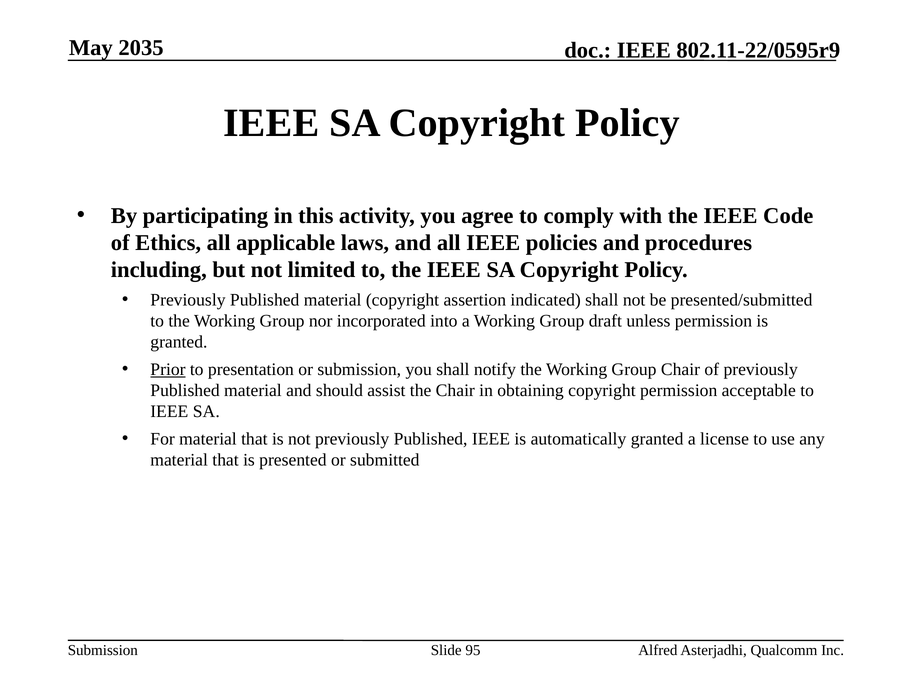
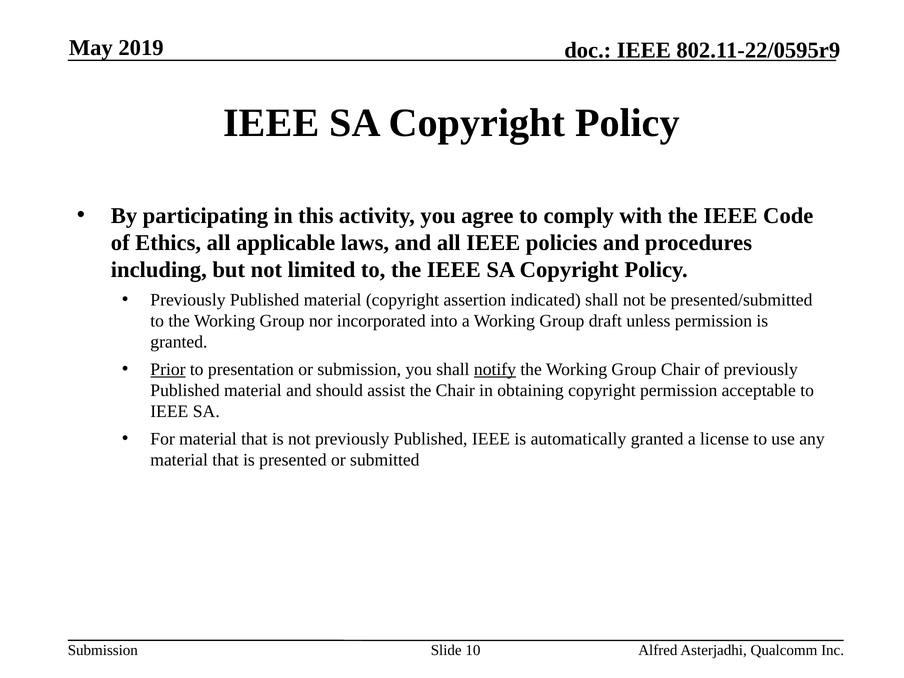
2035: 2035 -> 2019 (141, 48)
notify underline: none -> present (495, 369)
95: 95 -> 10 (473, 650)
